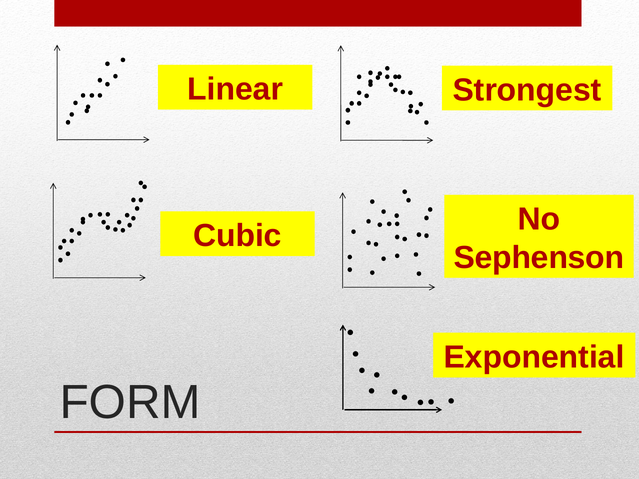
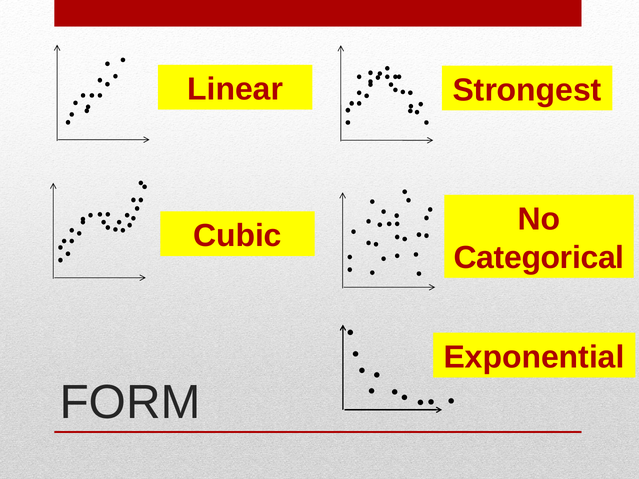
Sephenson: Sephenson -> Categorical (539, 258)
